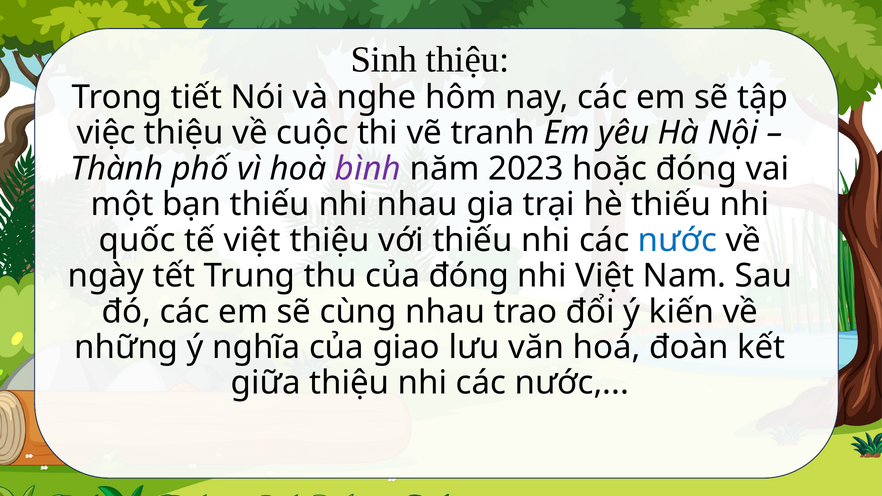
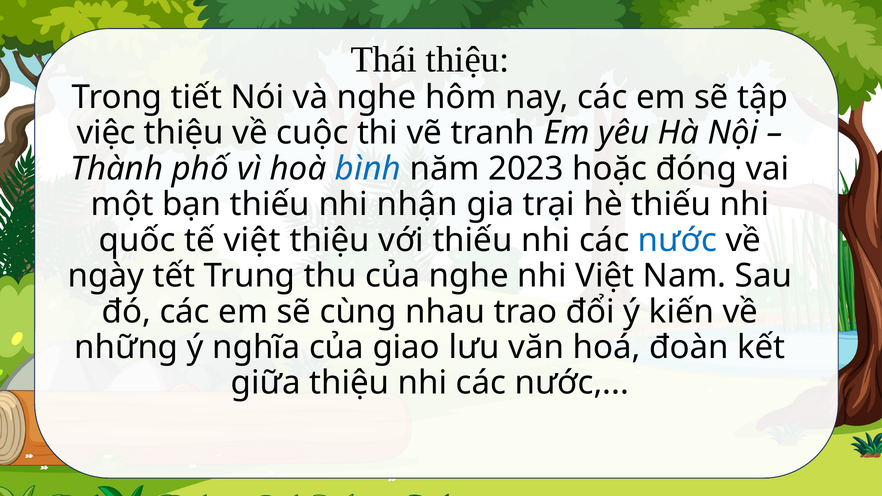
Sinh: Sinh -> Thái (384, 60)
bình colour: purple -> blue (368, 169)
nhi nhau: nhau -> nhận (417, 204)
của đóng: đóng -> nghe (469, 276)
